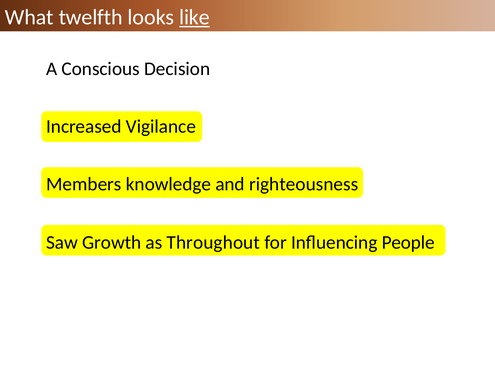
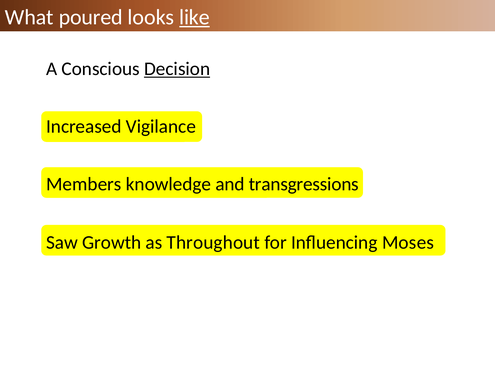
twelfth: twelfth -> poured (91, 17)
Decision underline: none -> present (177, 69)
righteousness: righteousness -> transgressions (304, 184)
People: People -> Moses (408, 243)
